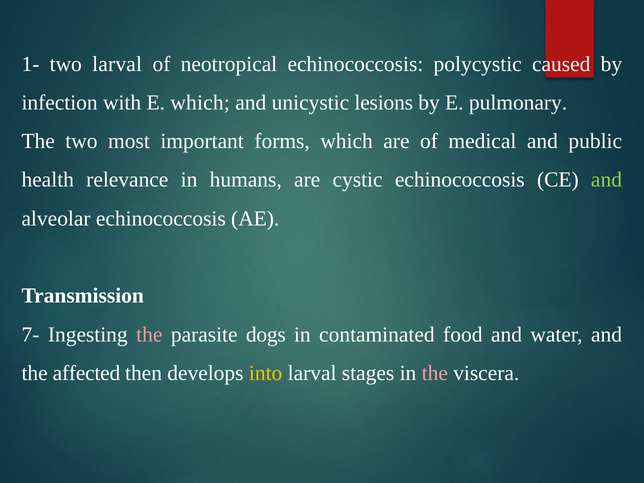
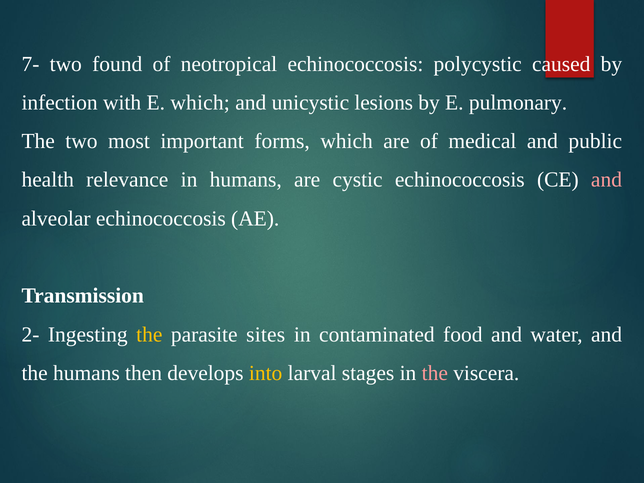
1-: 1- -> 7- (30, 64)
two larval: larval -> found (117, 64)
and colour: light green -> pink (606, 180)
7-: 7- -> 2- (30, 334)
the colour: pink -> yellow (149, 334)
dogs: dogs -> sites (266, 334)
the affected: affected -> humans (86, 373)
